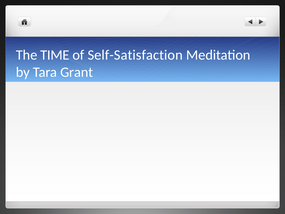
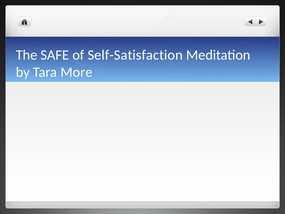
TIME: TIME -> SAFE (55, 55)
Grant: Grant -> More (77, 72)
